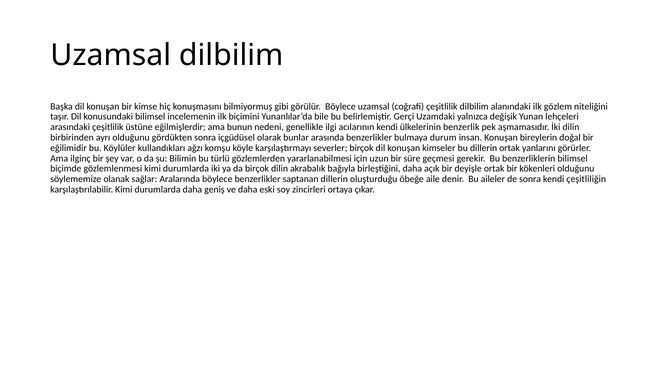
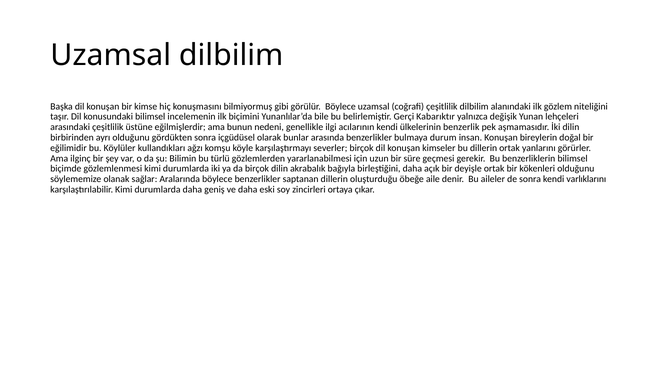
Uzamdaki: Uzamdaki -> Kabarıktır (436, 117)
çeşitliliğin: çeşitliliğin -> varlıklarını (586, 179)
